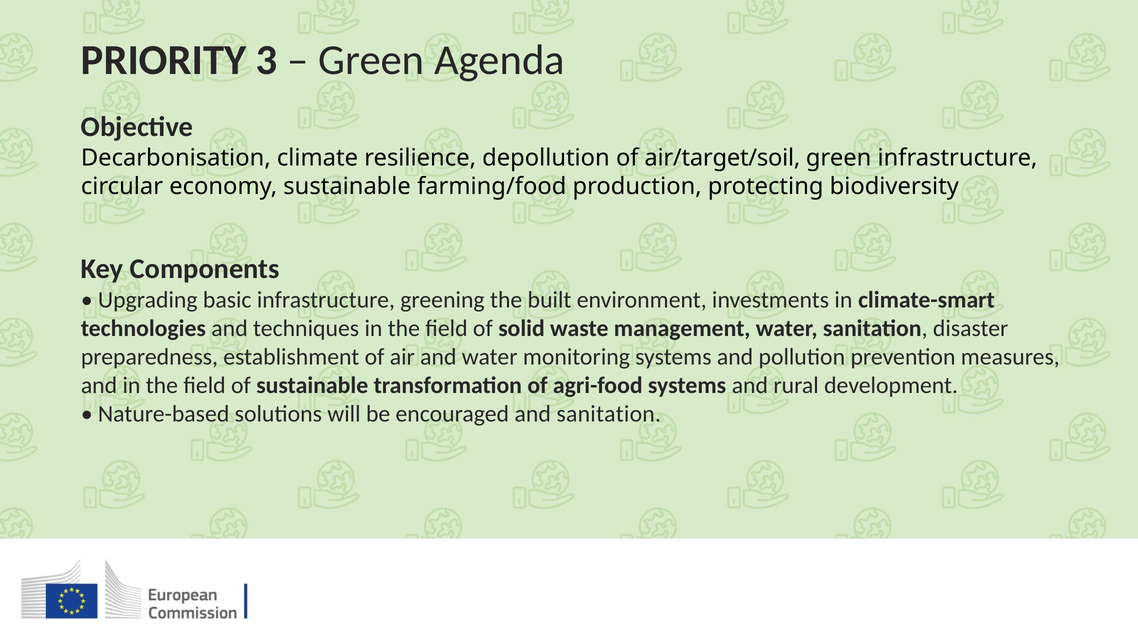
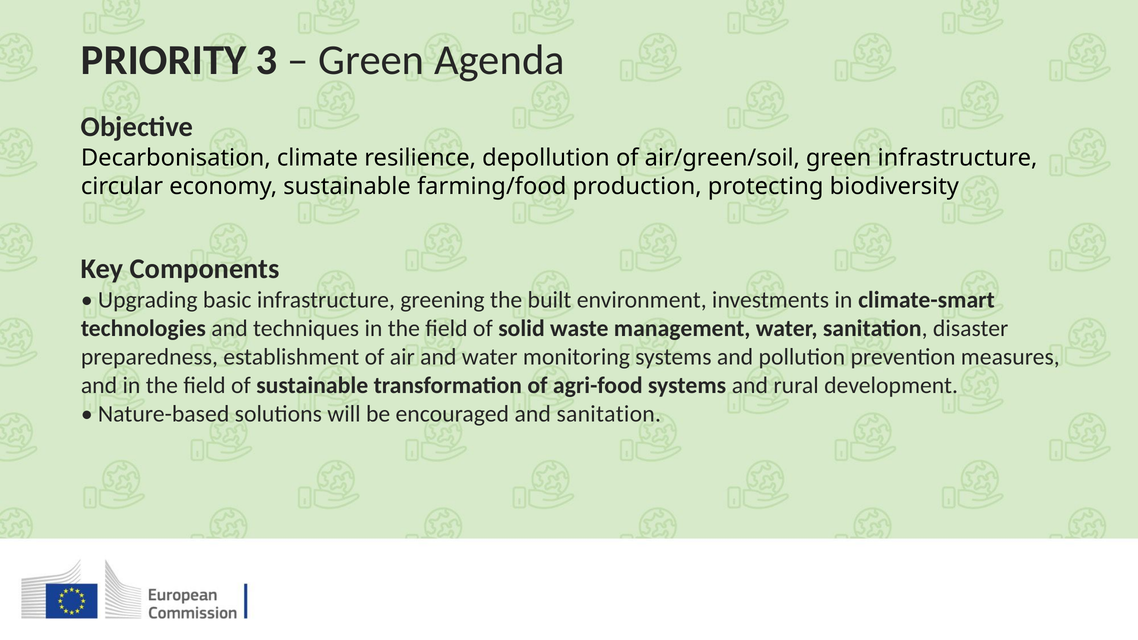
air/target/soil: air/target/soil -> air/green/soil (722, 158)
